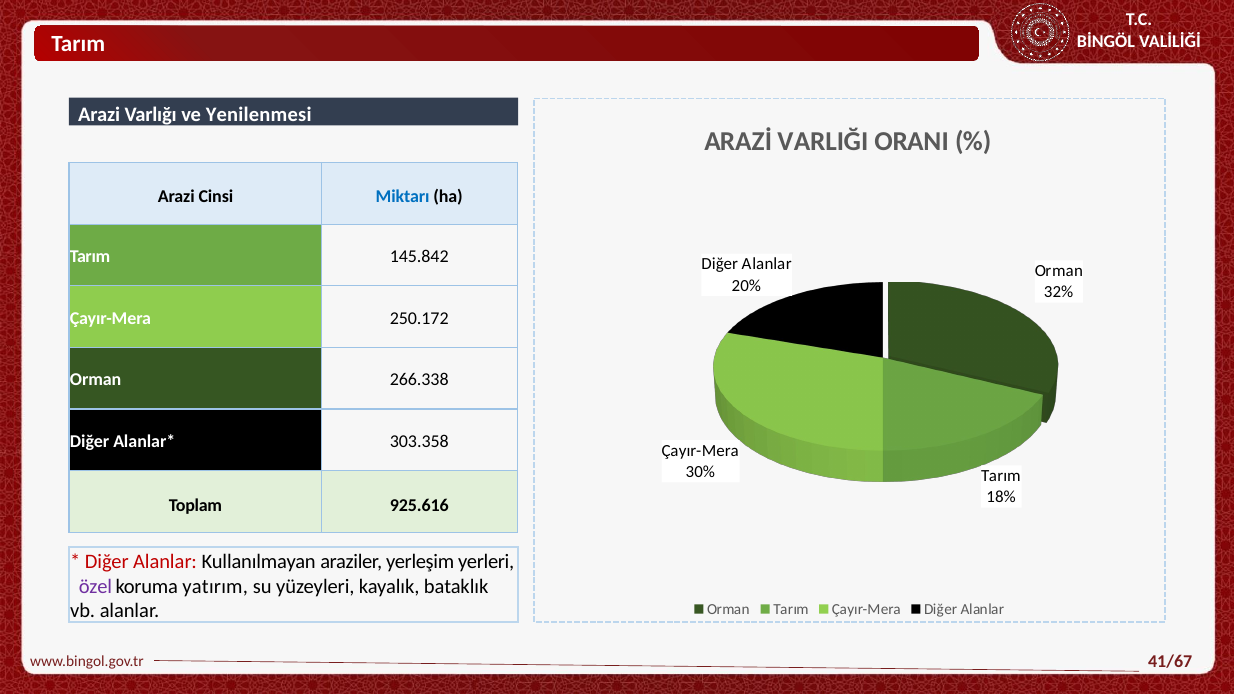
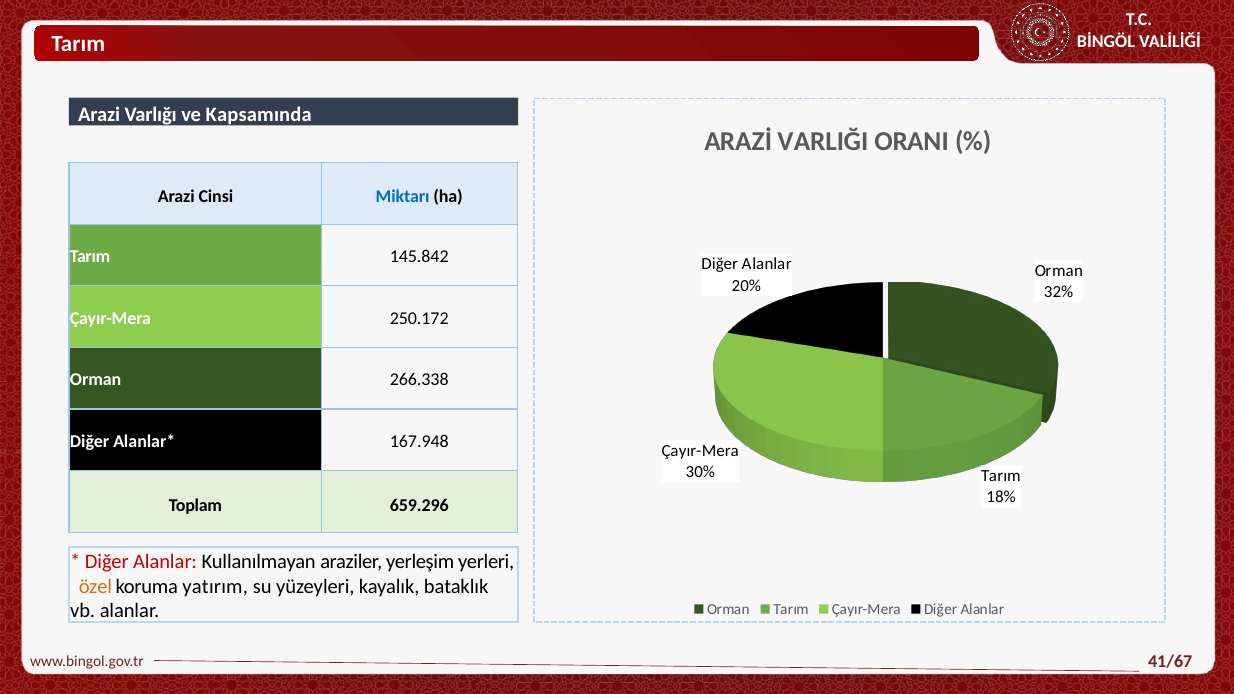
Yenilenmesi: Yenilenmesi -> Kapsamında (259, 115)
303.358: 303.358 -> 167.948 (419, 442)
925.616: 925.616 -> 659.296 (419, 505)
özel colour: purple -> orange (95, 587)
